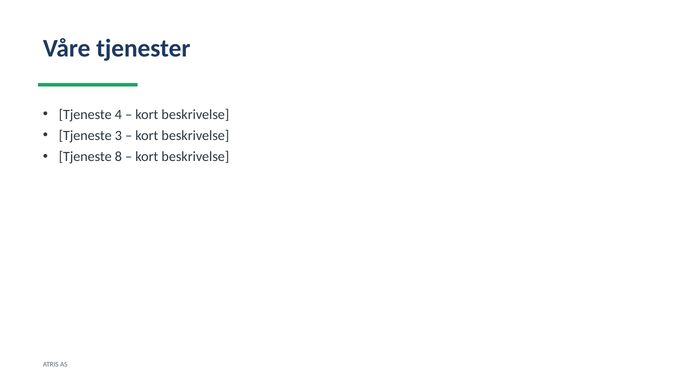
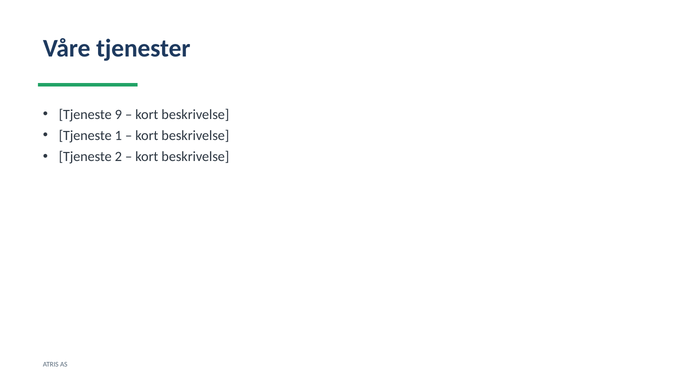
4: 4 -> 9 (118, 114)
3: 3 -> 1 (118, 135)
8: 8 -> 2 (118, 157)
